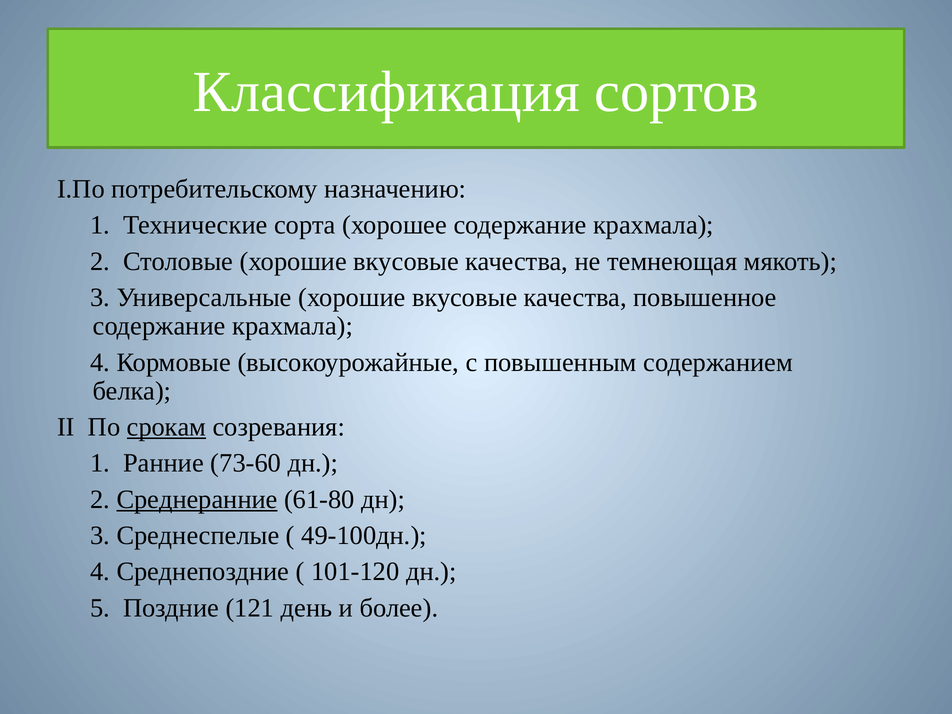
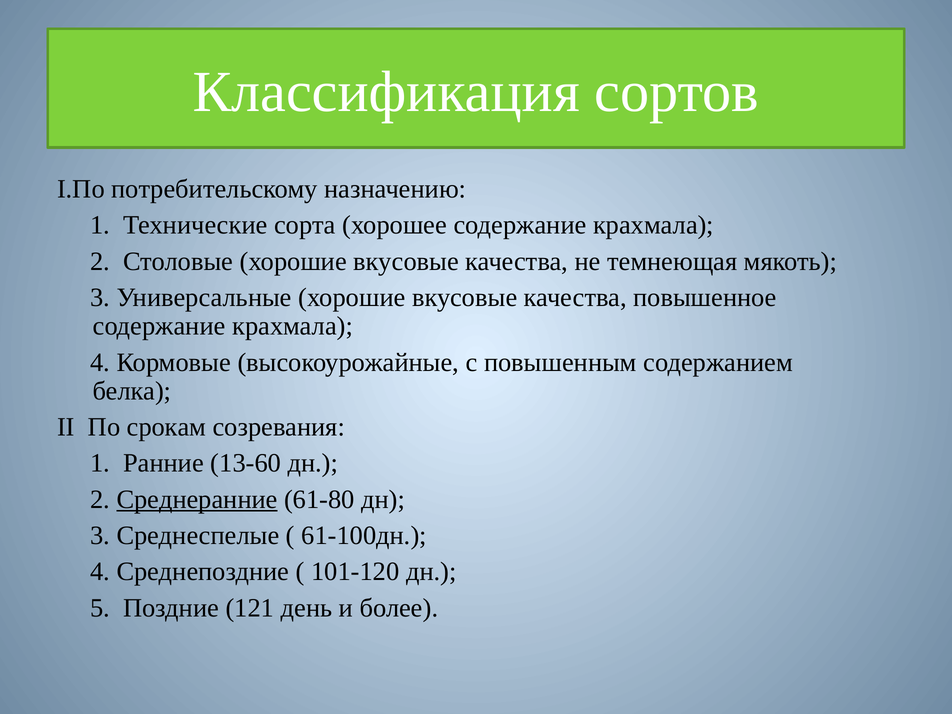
срокам underline: present -> none (167, 427)
73-60: 73-60 -> 13-60 (246, 463)
49-100дн: 49-100дн -> 61-100дн (364, 536)
